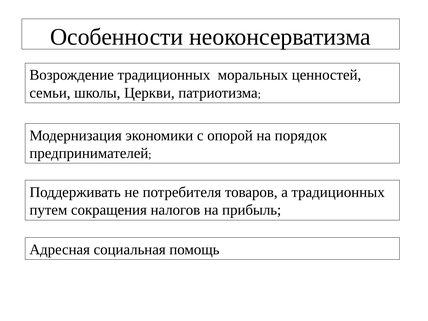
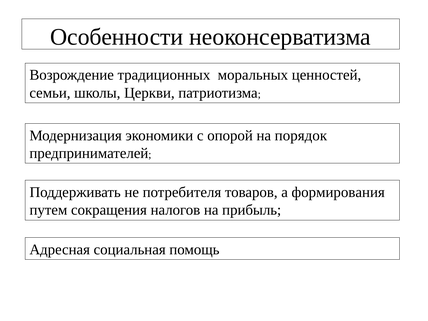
а традиционных: традиционных -> формирования (338, 192)
